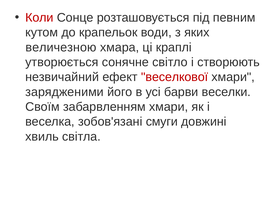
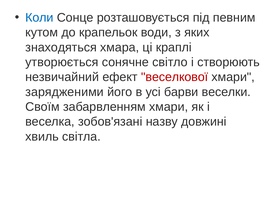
Коли colour: red -> blue (39, 18)
величезною: величезною -> знаходяться (61, 47)
смуги: смуги -> назву (162, 122)
